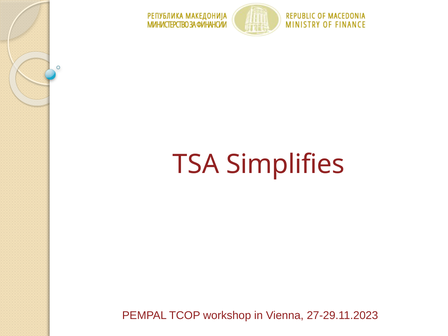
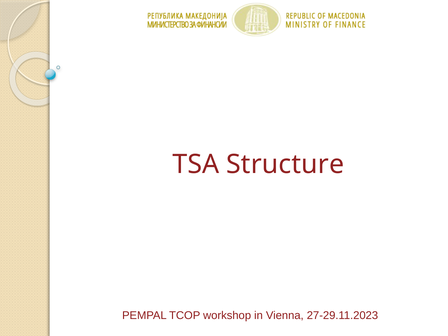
Simplifies: Simplifies -> Structure (285, 164)
